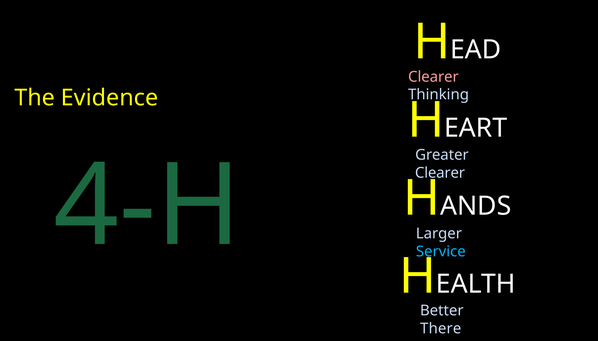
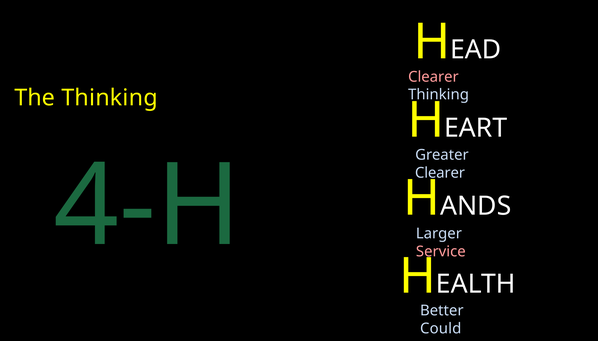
The Evidence: Evidence -> Thinking (110, 98)
Service colour: light blue -> pink (441, 252)
There: There -> Could (441, 328)
